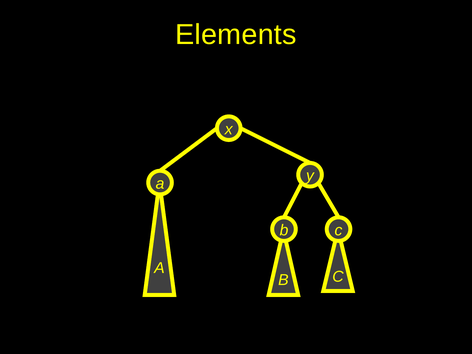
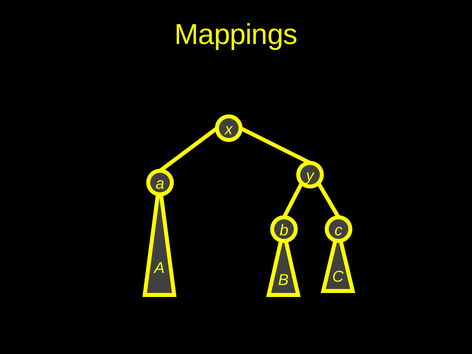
Elements: Elements -> Mappings (236, 35)
